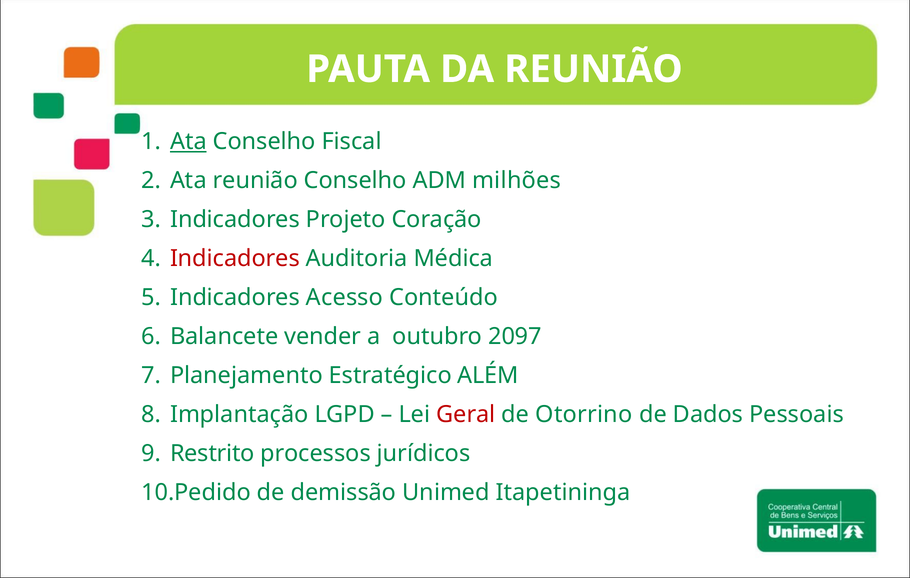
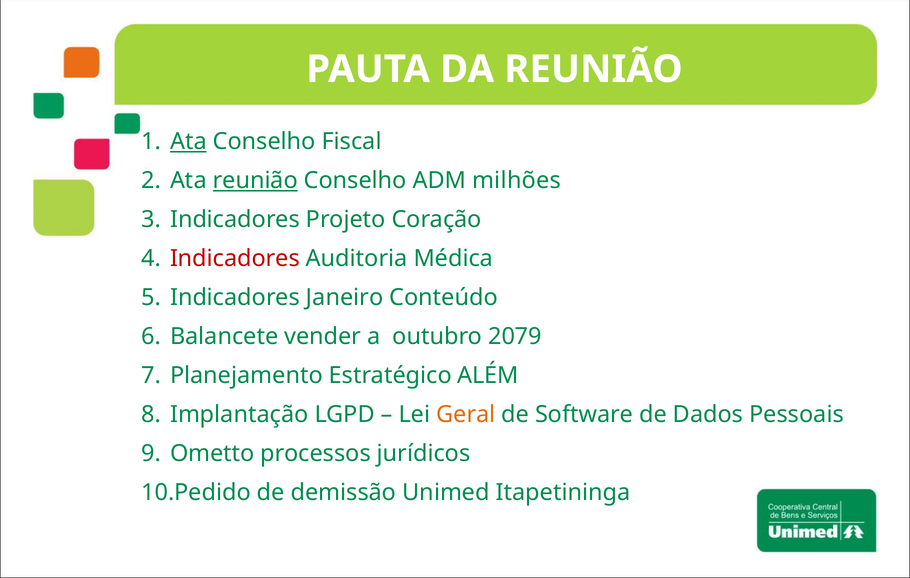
reunião underline: none -> present (255, 181)
Acesso: Acesso -> Janeiro (345, 297)
2097: 2097 -> 2079 (515, 336)
Geral colour: red -> orange (466, 414)
Otorrino: Otorrino -> Software (584, 414)
Restrito: Restrito -> Ometto (212, 453)
